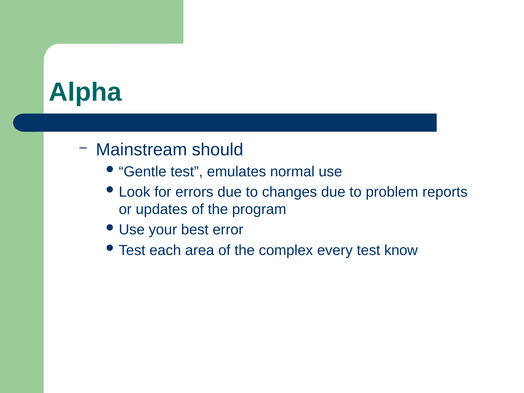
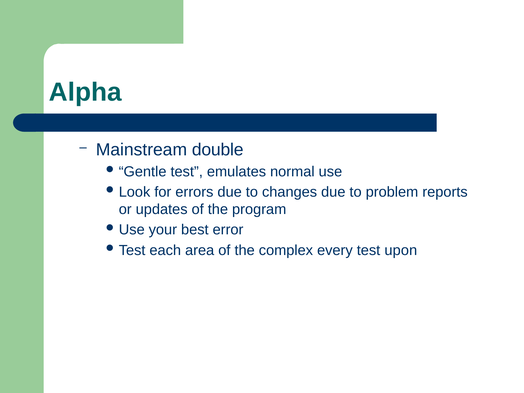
should: should -> double (218, 150)
know: know -> upon (401, 250)
